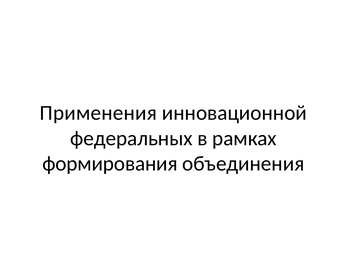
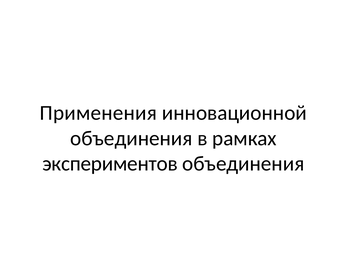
федеральных: федеральных -> объединения (131, 138)
формирования: формирования -> экспериментов (110, 164)
